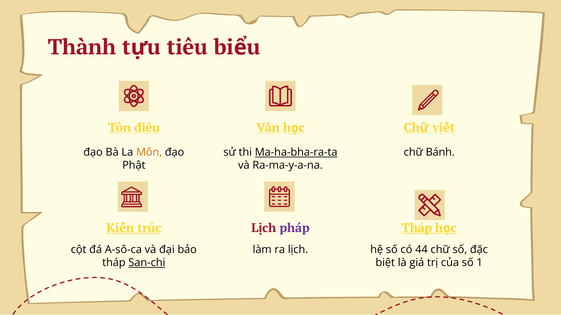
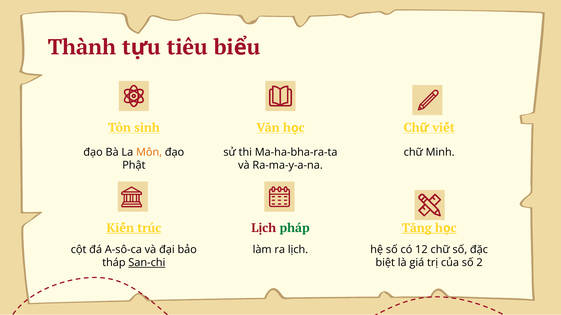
điêu: điêu -> sinh (147, 128)
Ma-ha-bha-ra-ta underline: present -> none (296, 152)
Bánh: Bánh -> Minh (440, 152)
pháp colour: purple -> green (295, 228)
Tháp: Tháp -> Tăng (417, 228)
44: 44 -> 12 (421, 250)
1: 1 -> 2 (480, 263)
